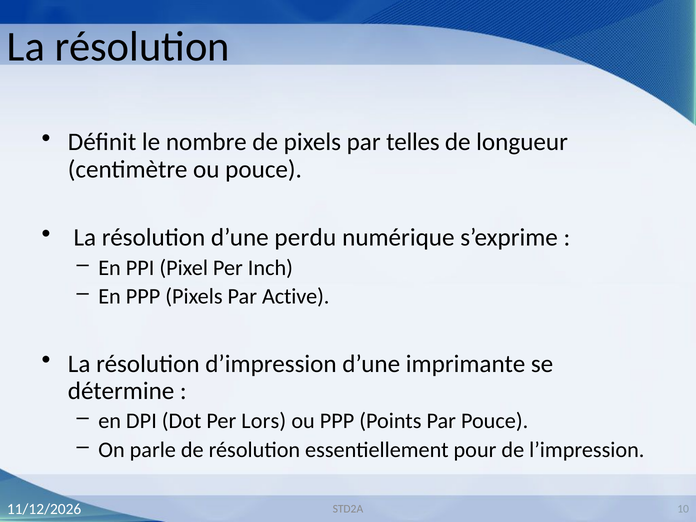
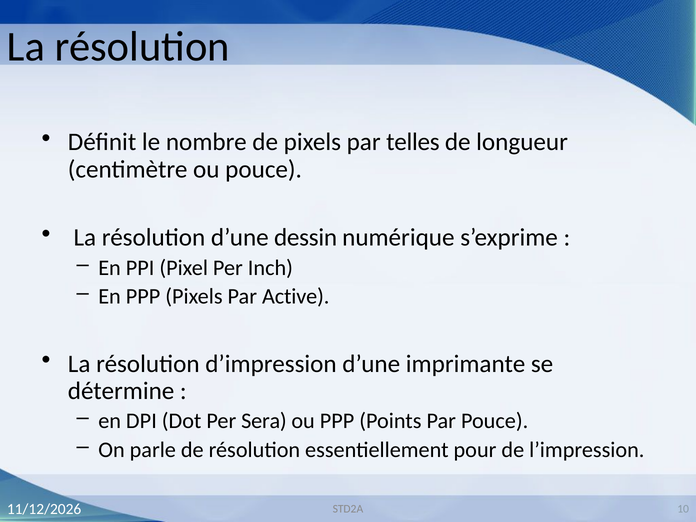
perdu: perdu -> dessin (306, 238)
Lors: Lors -> Sera (264, 421)
